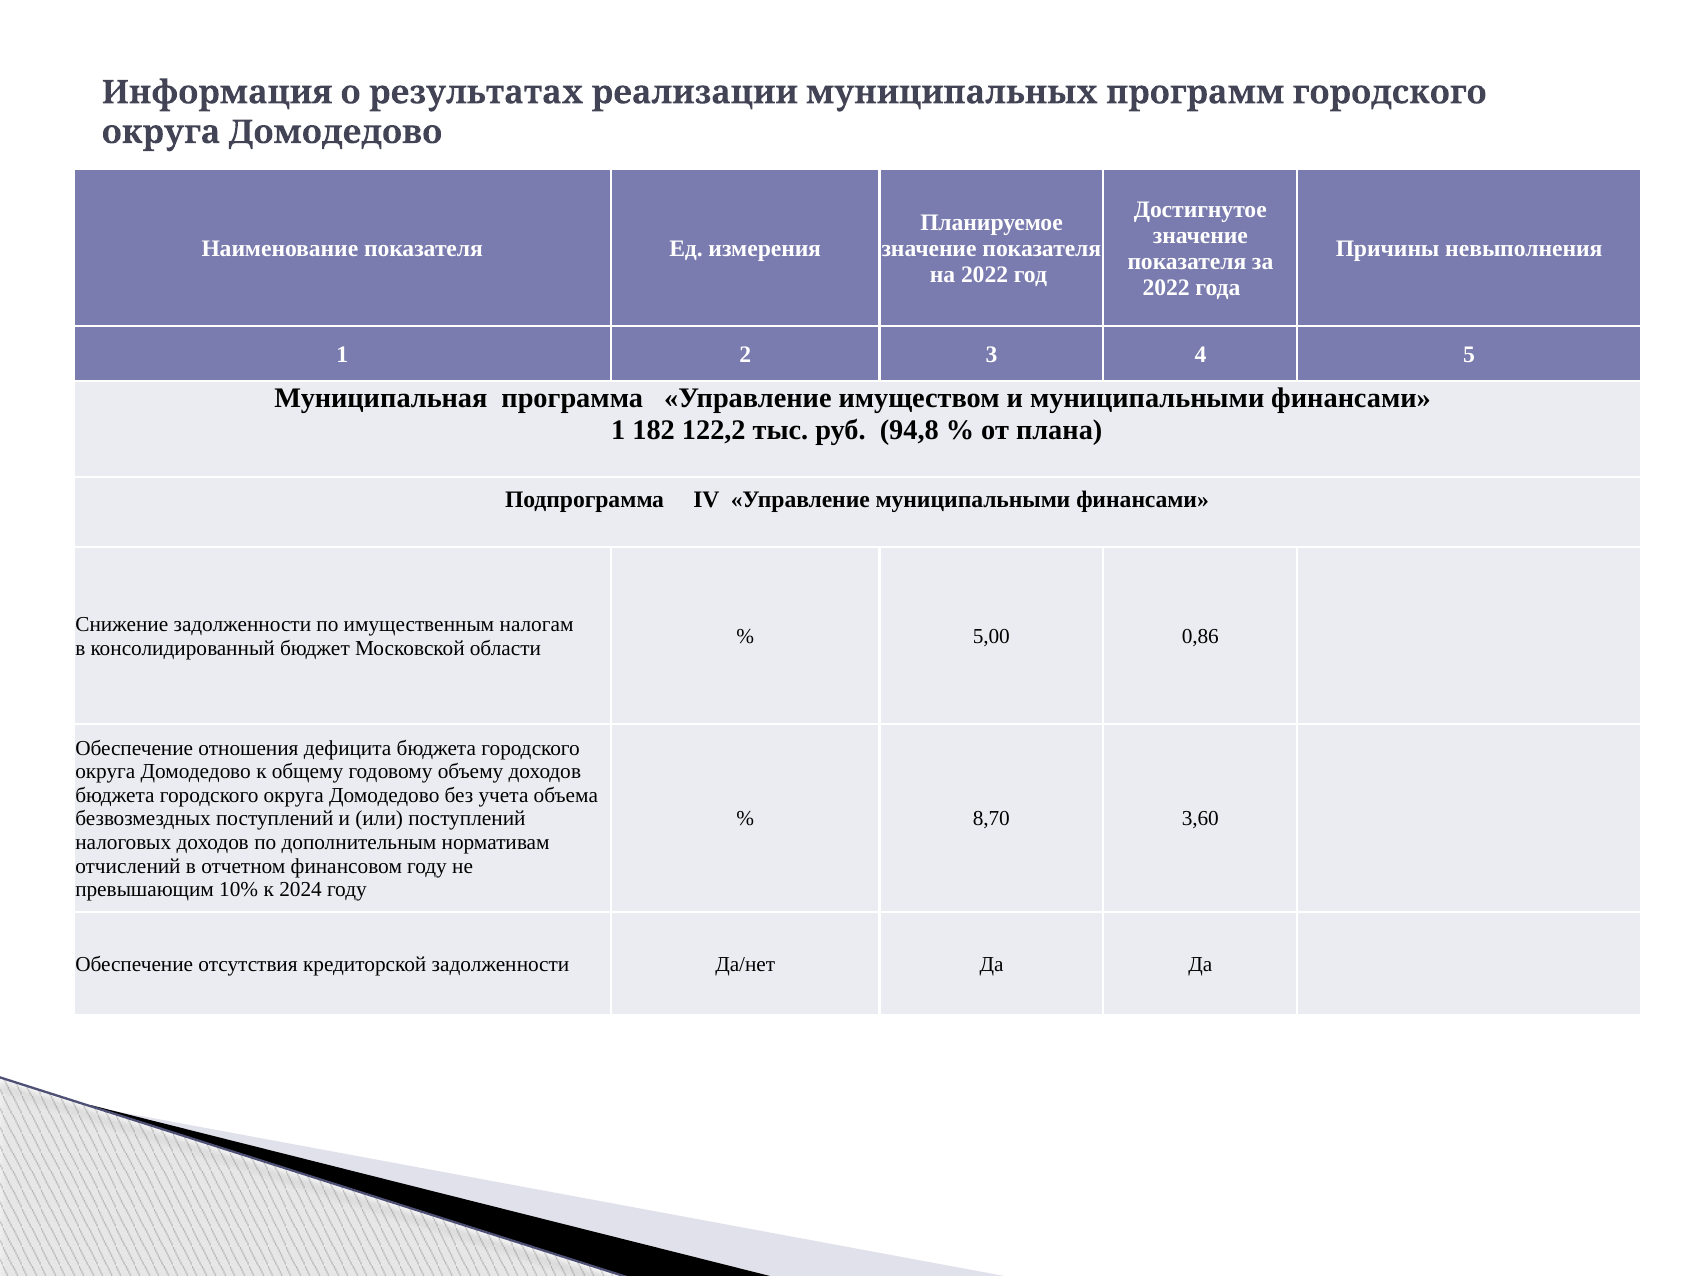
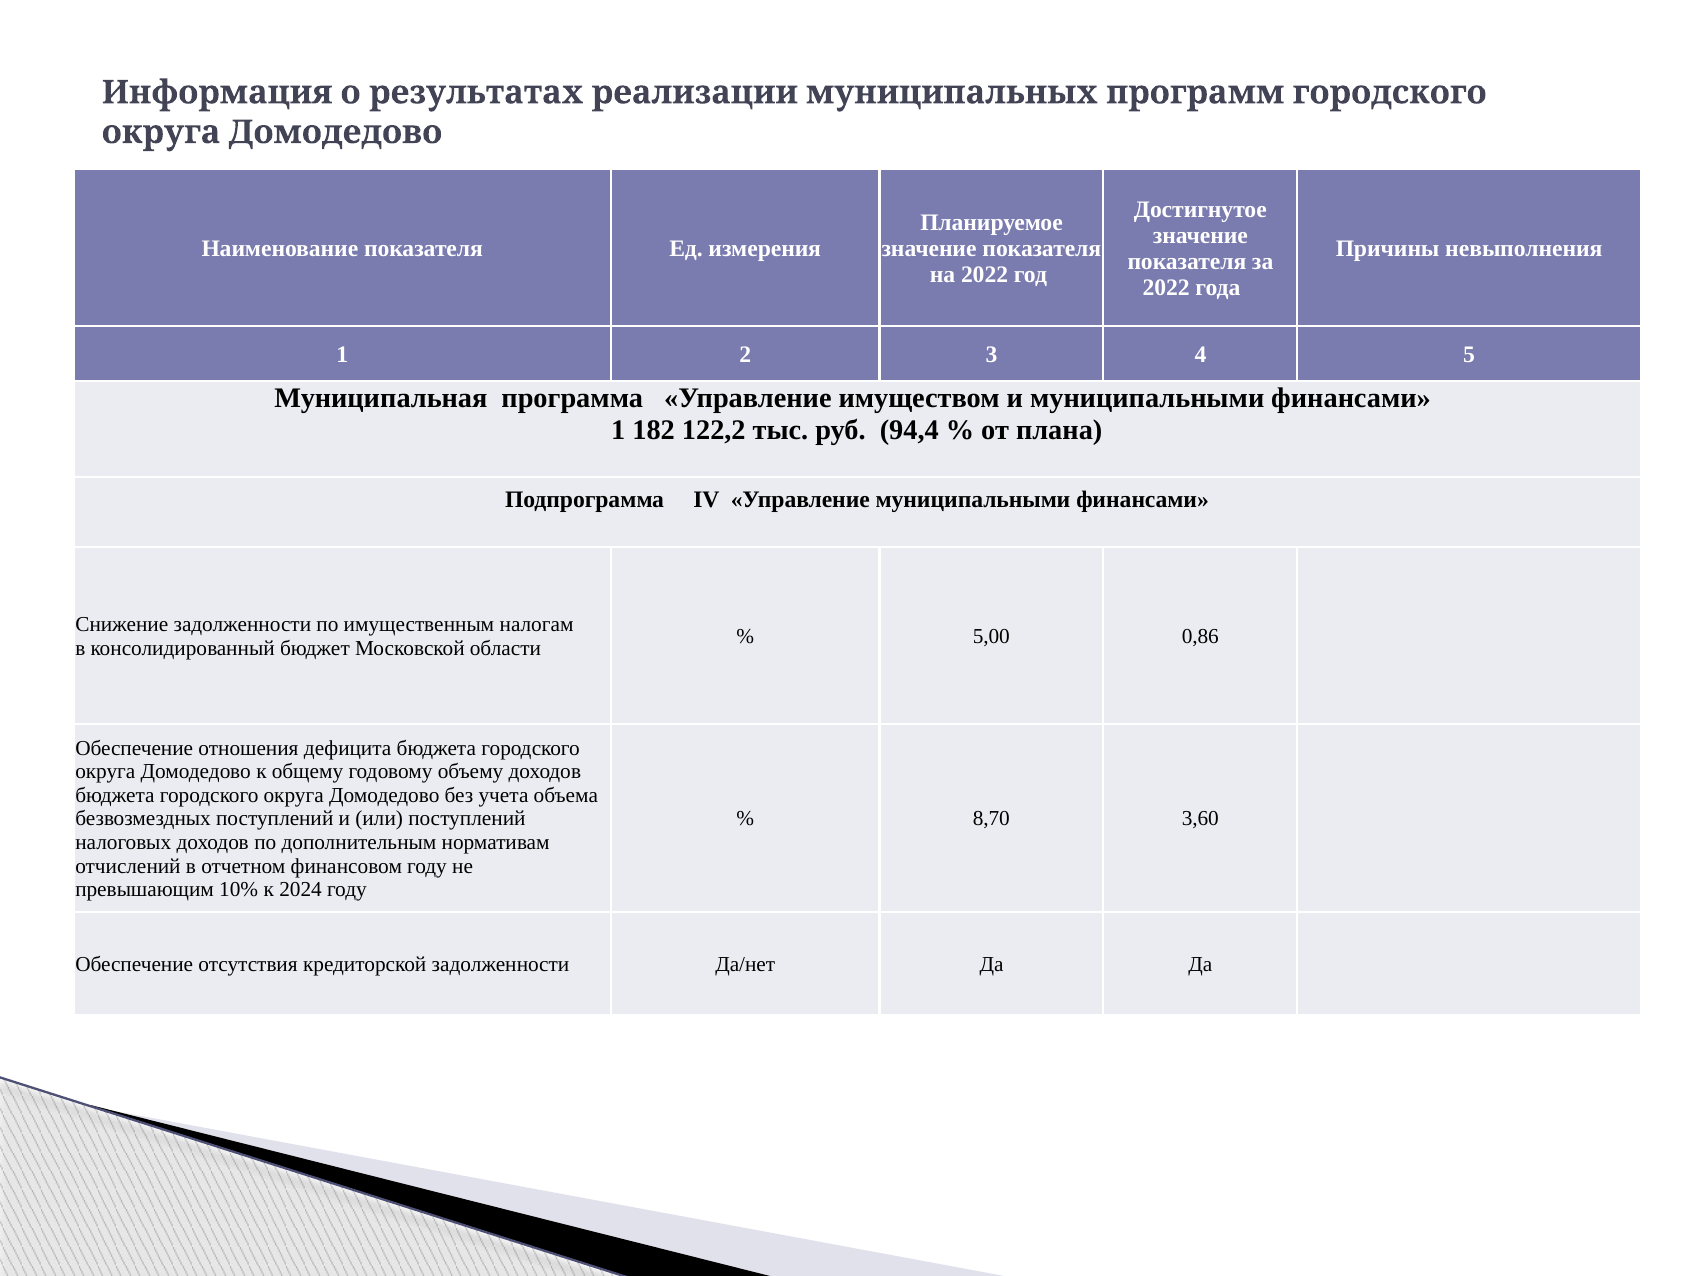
94,8: 94,8 -> 94,4 (909, 430)
